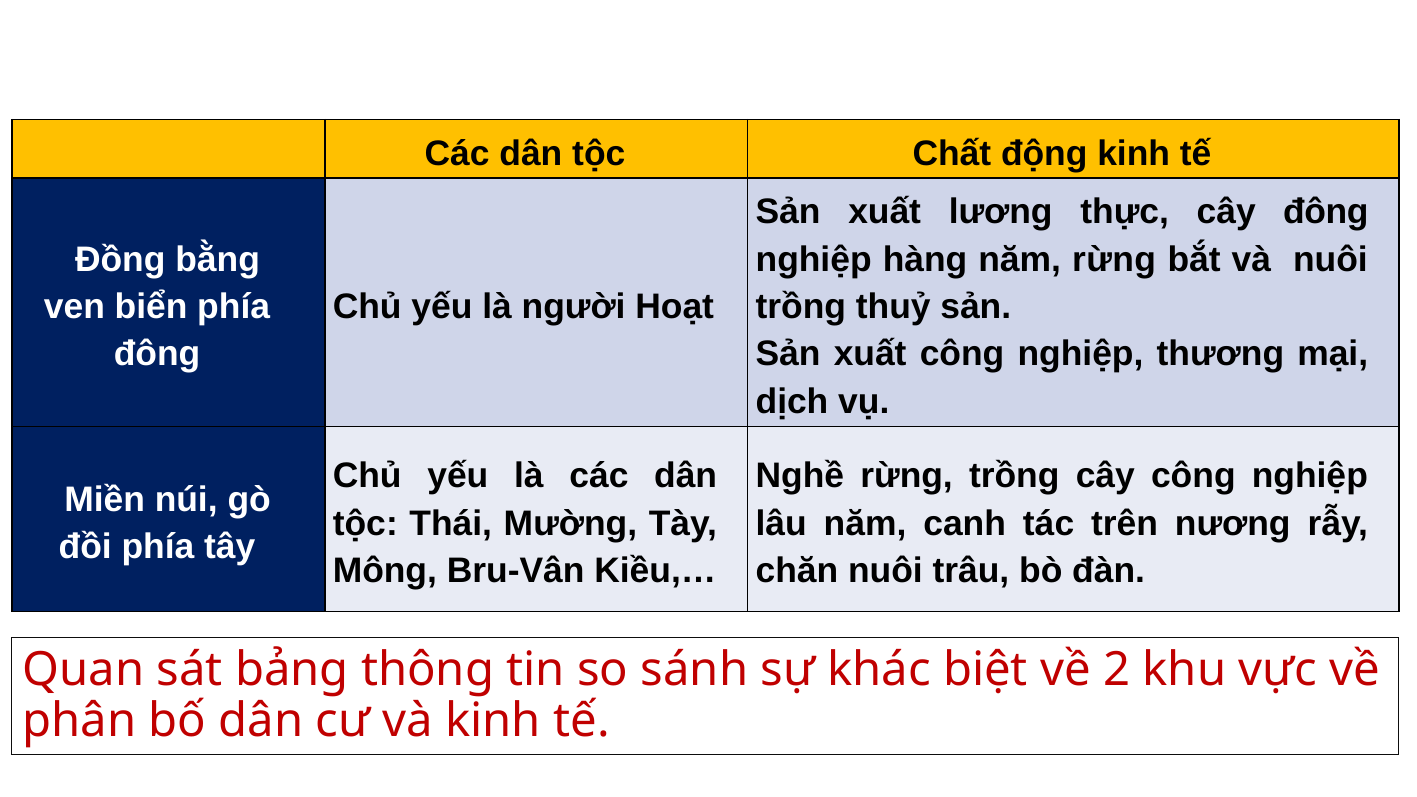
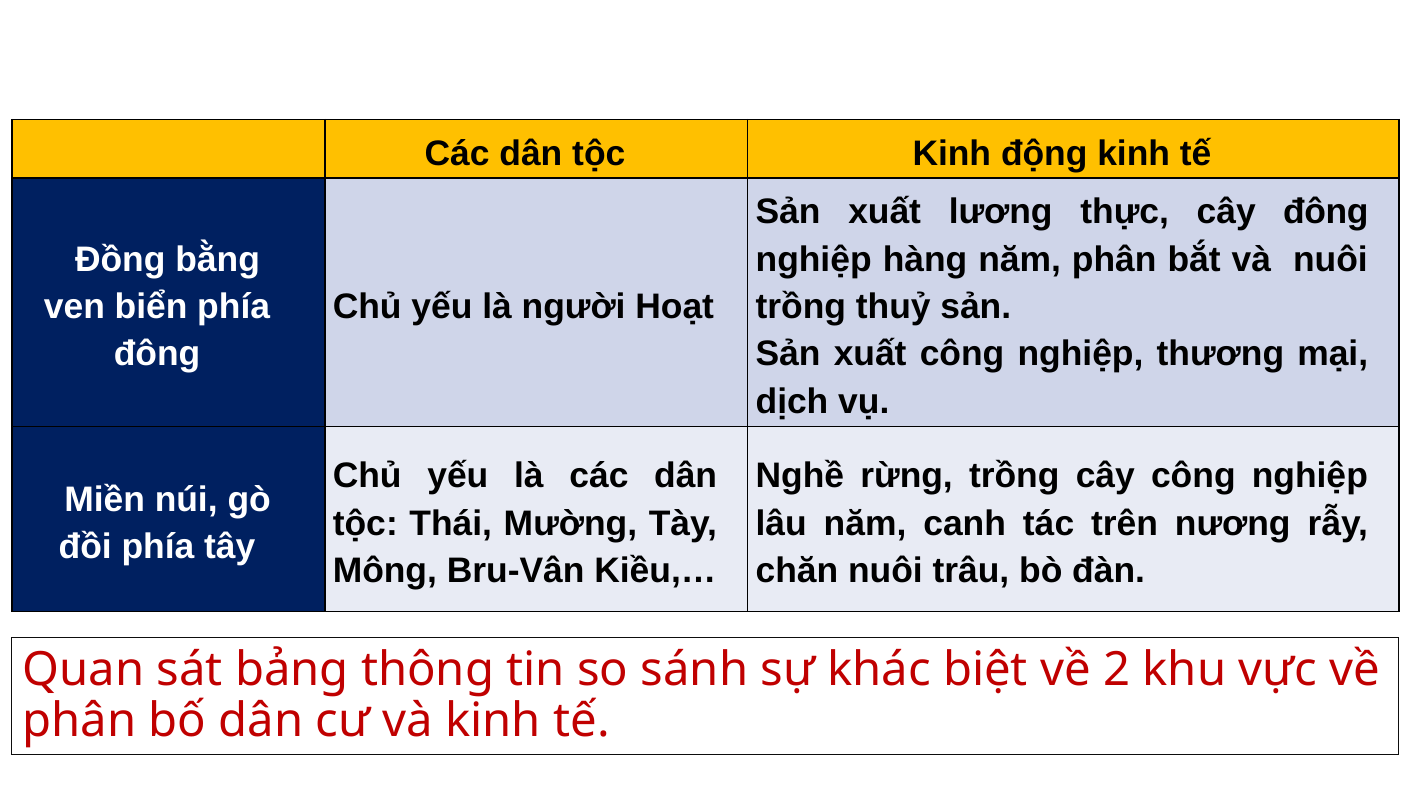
tộc Chất: Chất -> Kinh (952, 153)
năm rừng: rừng -> phân (1114, 259)
